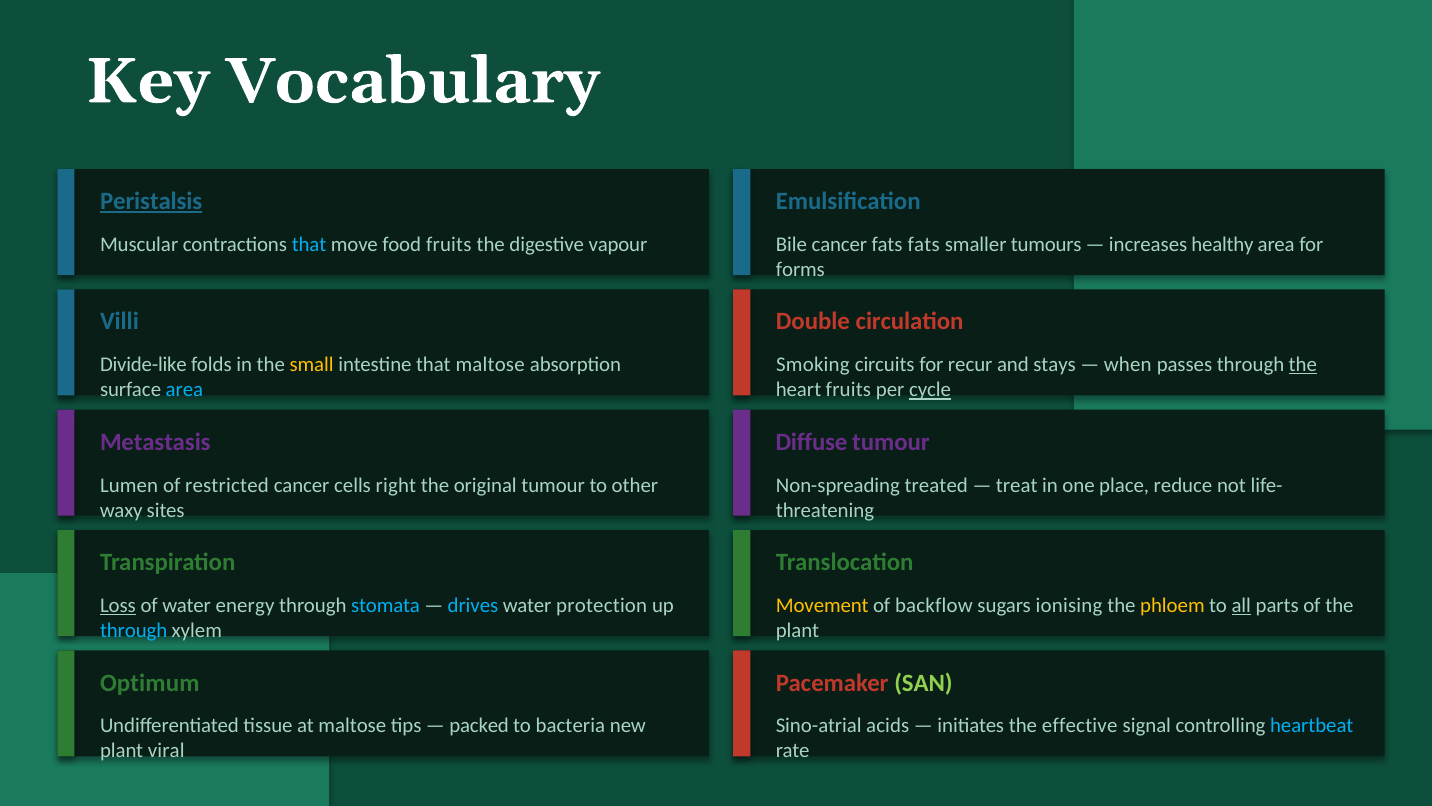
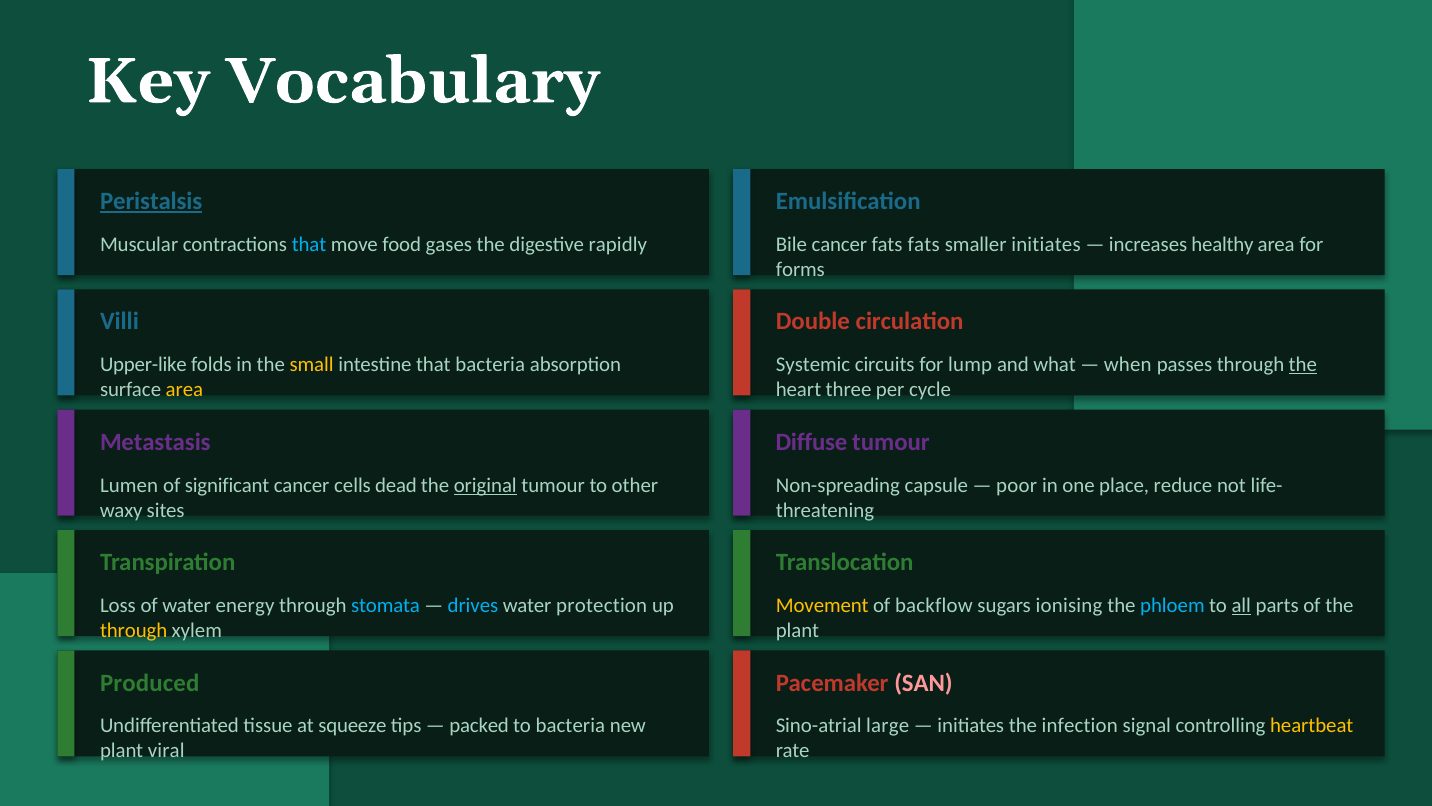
food fruits: fruits -> gases (449, 244)
vapour: vapour -> rapidly (618, 244)
smaller tumours: tumours -> initiates (1046, 244)
Divide-like: Divide-like -> Upper-like (143, 365)
that maltose: maltose -> bacteria (490, 365)
Smoking: Smoking -> Systemic (813, 365)
recur: recur -> lump (970, 365)
stays: stays -> what (1055, 365)
area colour: light blue -> yellow (184, 390)
heart fruits: fruits -> three (849, 390)
cycle underline: present -> none (930, 390)
restricted: restricted -> significant (227, 485)
right: right -> dead (396, 485)
original underline: none -> present (485, 485)
treated: treated -> capsule (936, 485)
treat: treat -> poor (1017, 485)
Loss underline: present -> none (118, 605)
phloem colour: yellow -> light blue (1172, 605)
through colour: light blue -> yellow (134, 630)
Optimum: Optimum -> Produced (150, 682)
SAN colour: light green -> pink (923, 682)
at maltose: maltose -> squeeze (352, 726)
acids: acids -> large (888, 726)
effective: effective -> infection (1080, 726)
heartbeat colour: light blue -> yellow (1312, 726)
